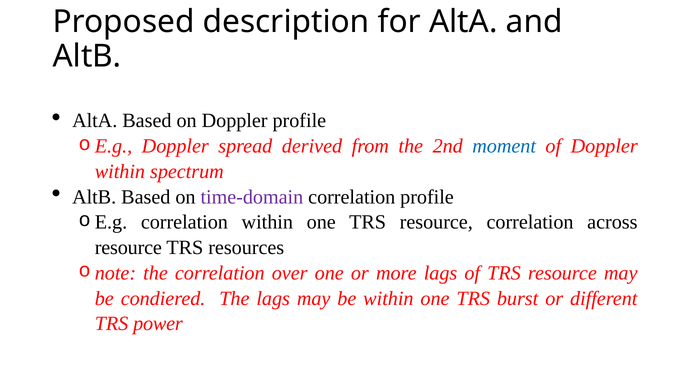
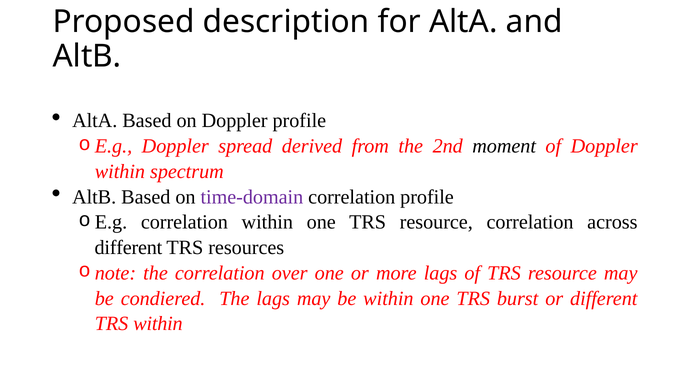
moment colour: blue -> black (504, 146)
resource: resource -> different (128, 247)
TRS power: power -> within (158, 323)
